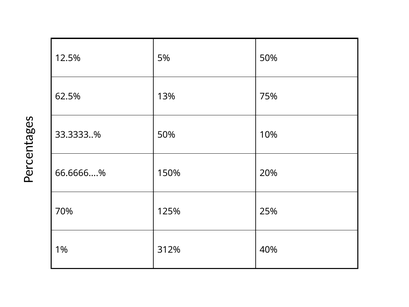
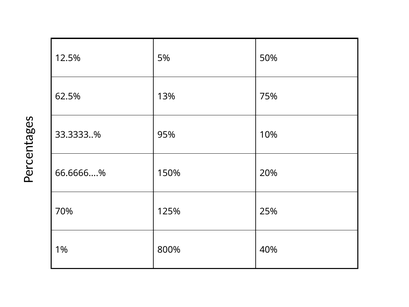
33.3333..% 50%: 50% -> 95% (166, 135)
312%: 312% -> 800% (169, 250)
